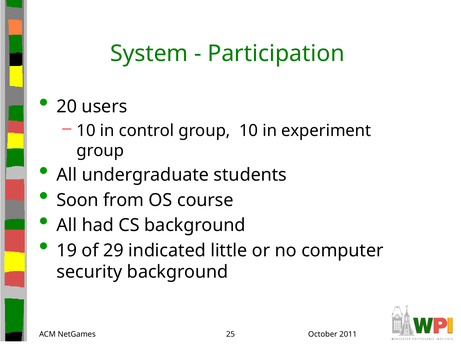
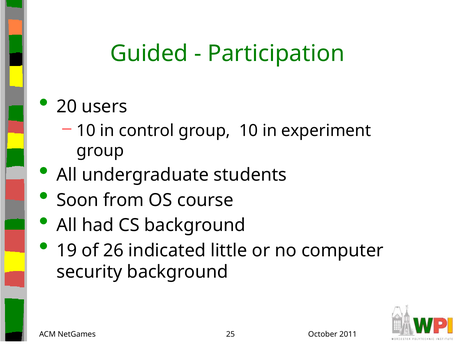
System: System -> Guided (149, 53)
29: 29 -> 26 (113, 250)
